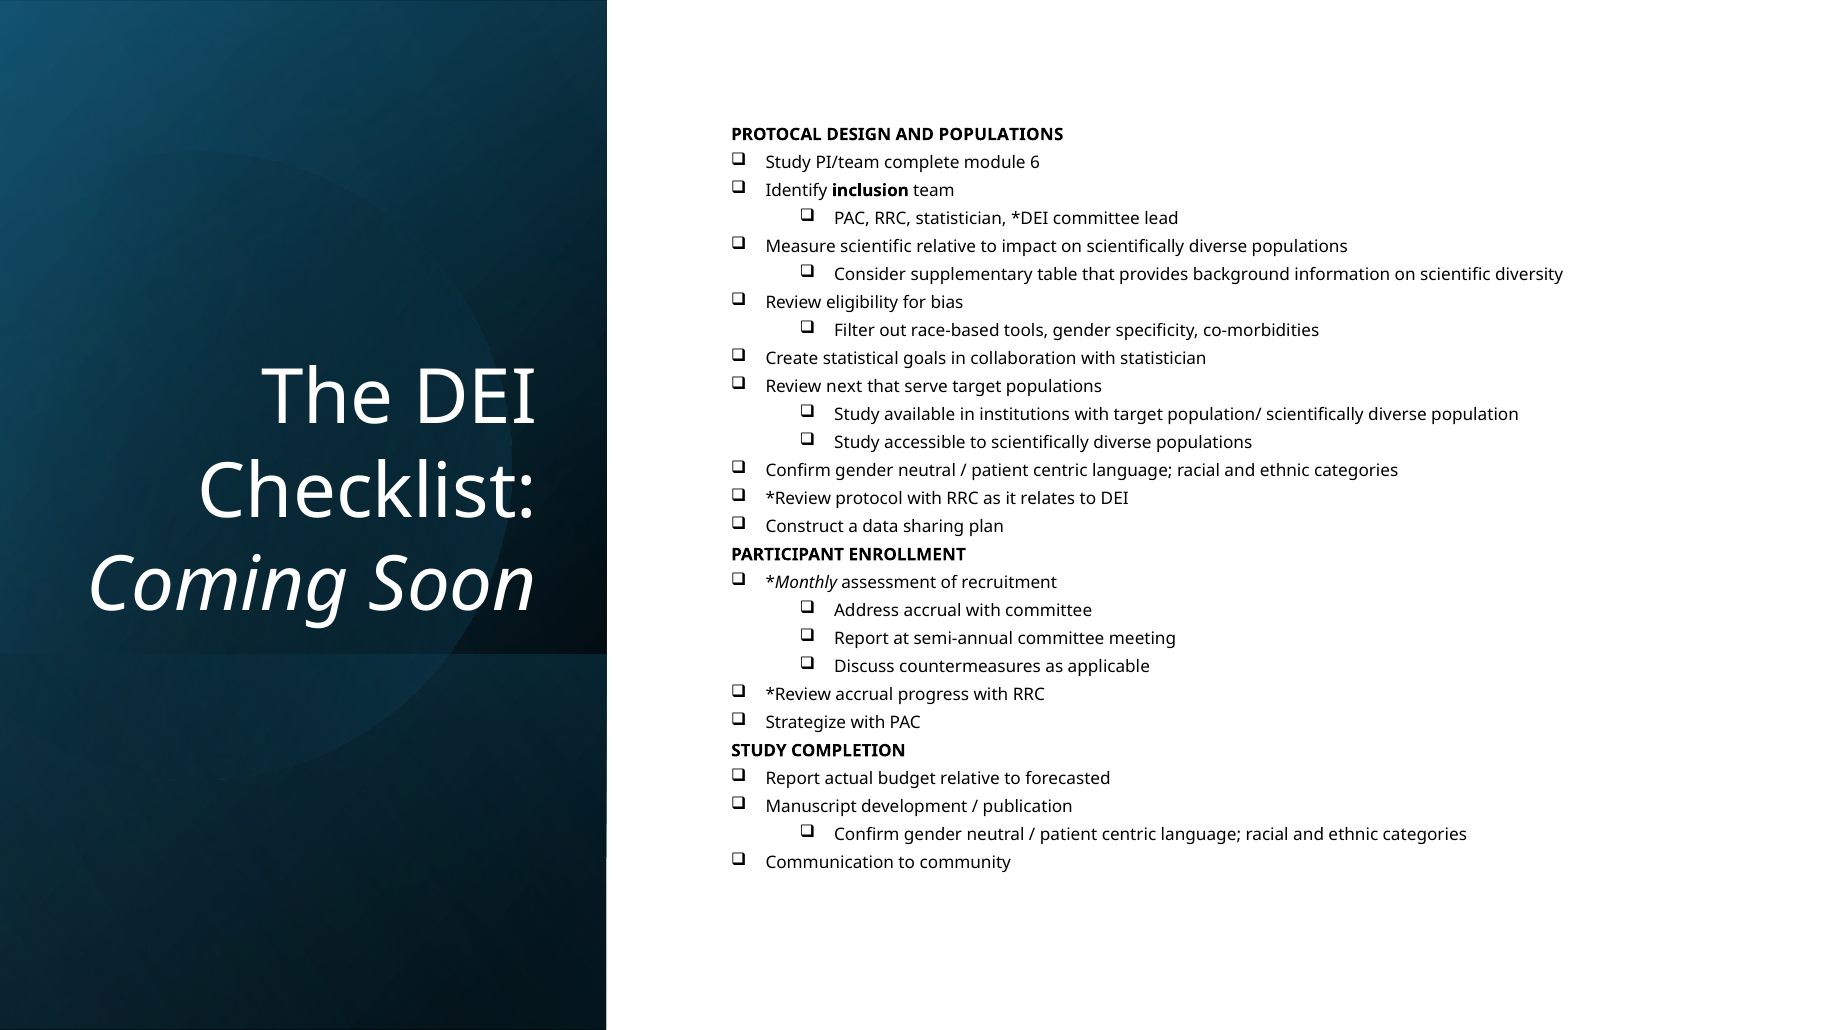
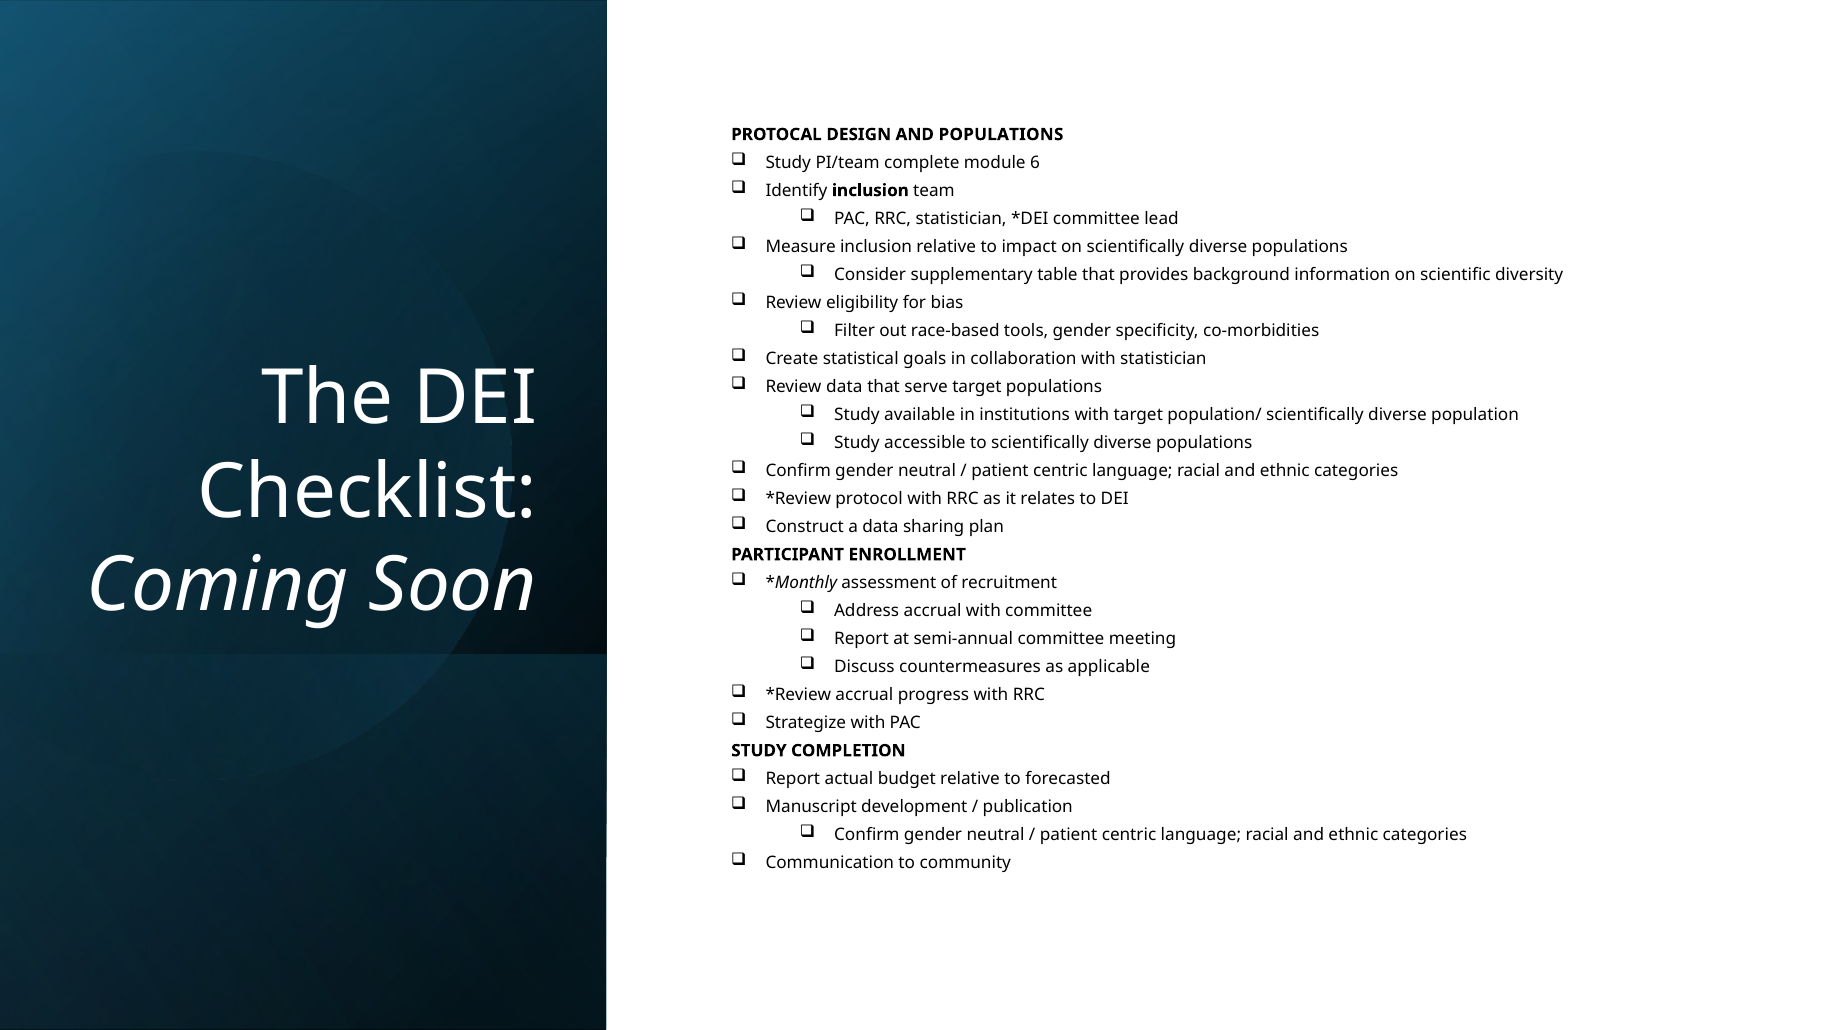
Measure scientific: scientific -> inclusion (876, 246)
Review next: next -> data (844, 387)
